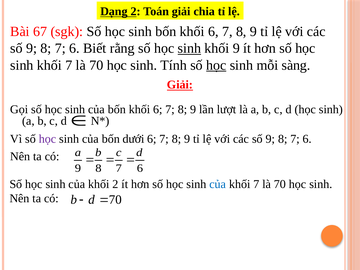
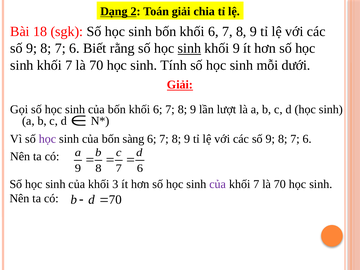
67: 67 -> 18 (40, 32)
học underline: present -> none (216, 65)
sàng: sàng -> dưới (296, 65)
dưới: dưới -> sàng (134, 139)
khối 2: 2 -> 3 (115, 184)
của colour: blue -> purple (218, 184)
